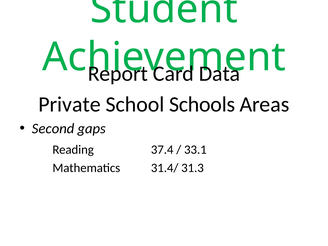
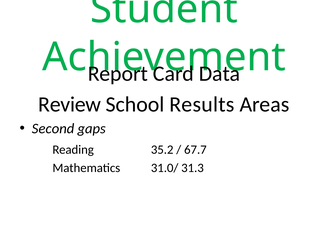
Private: Private -> Review (70, 104)
Schools: Schools -> Results (202, 104)
37.4: 37.4 -> 35.2 (162, 150)
33.1: 33.1 -> 67.7 (195, 150)
31.4/: 31.4/ -> 31.0/ (165, 168)
